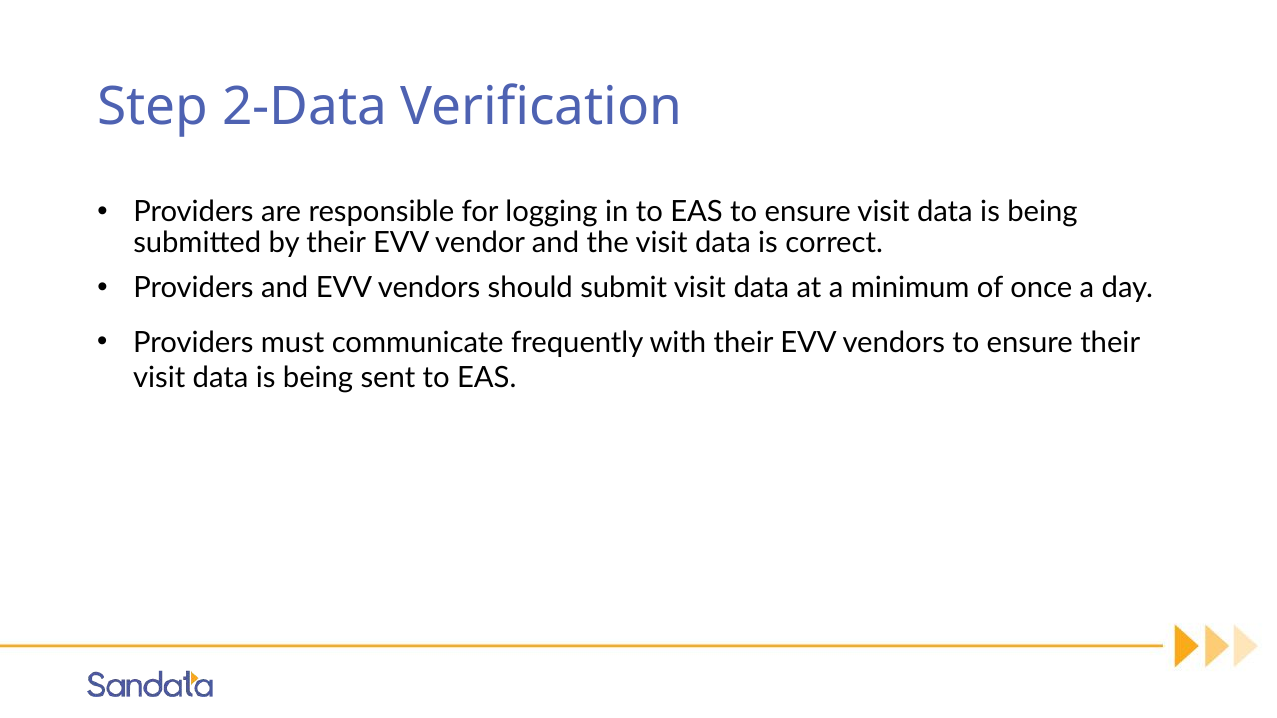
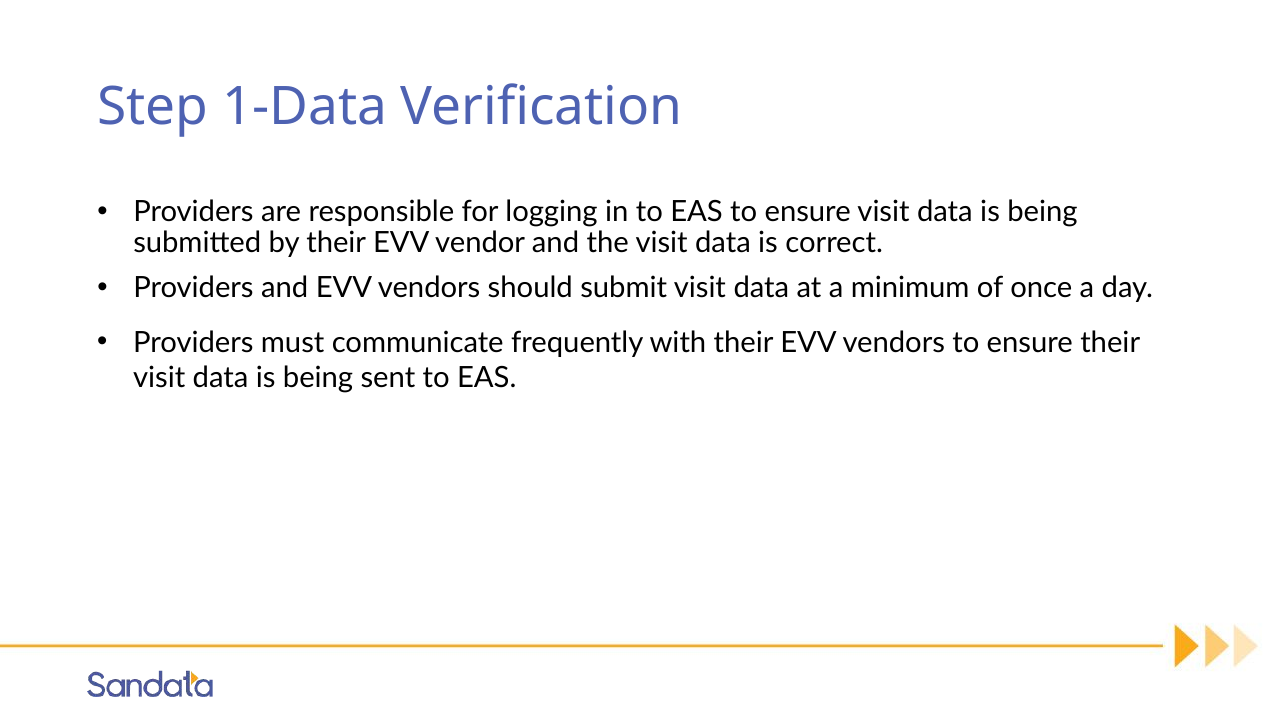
2-Data: 2-Data -> 1-Data (305, 107)
